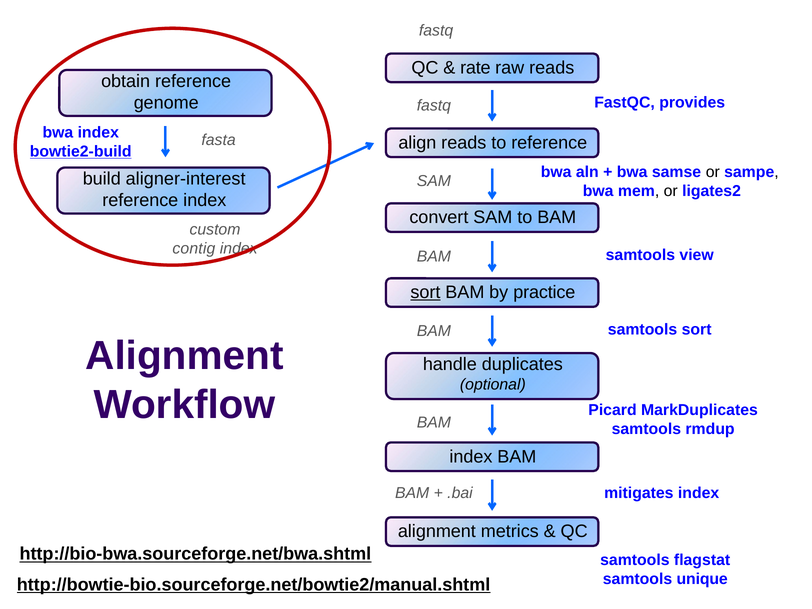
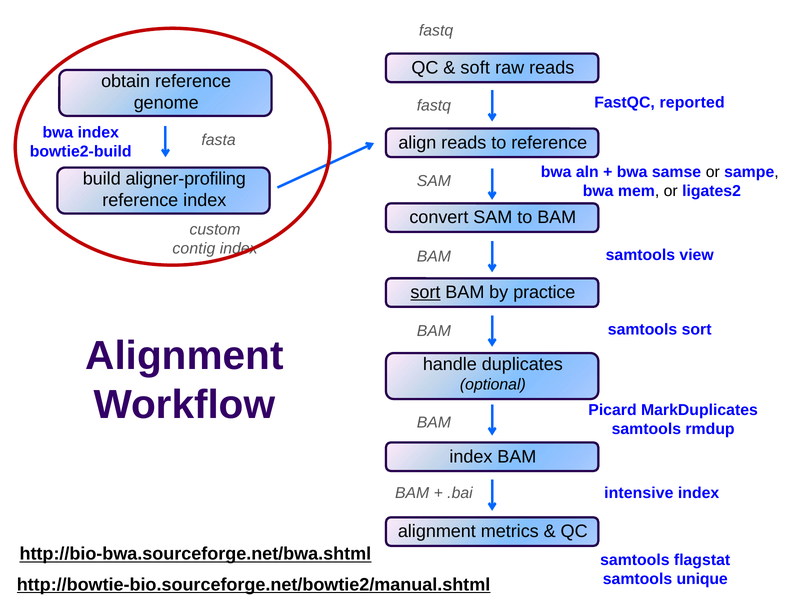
rate: rate -> soft (475, 68)
provides: provides -> reported (692, 103)
bowtie2-build underline: present -> none (81, 151)
aligner-interest: aligner-interest -> aligner-profiling (186, 179)
mitigates: mitigates -> intensive (639, 493)
